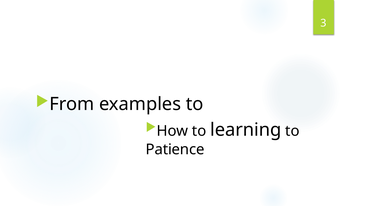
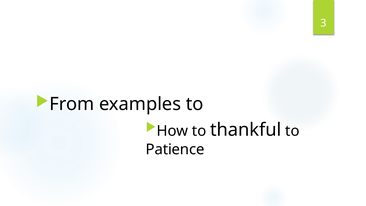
learning: learning -> thankful (246, 130)
